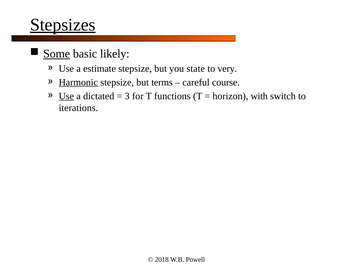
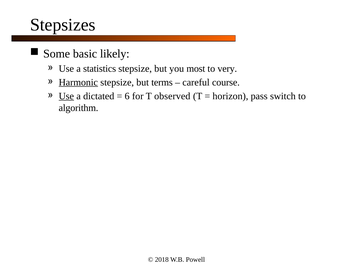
Stepsizes underline: present -> none (63, 25)
Some underline: present -> none (57, 54)
estimate: estimate -> statistics (100, 69)
state: state -> most (196, 69)
3: 3 -> 6 (127, 96)
functions: functions -> observed (172, 96)
with: with -> pass (259, 96)
iterations: iterations -> algorithm (78, 108)
